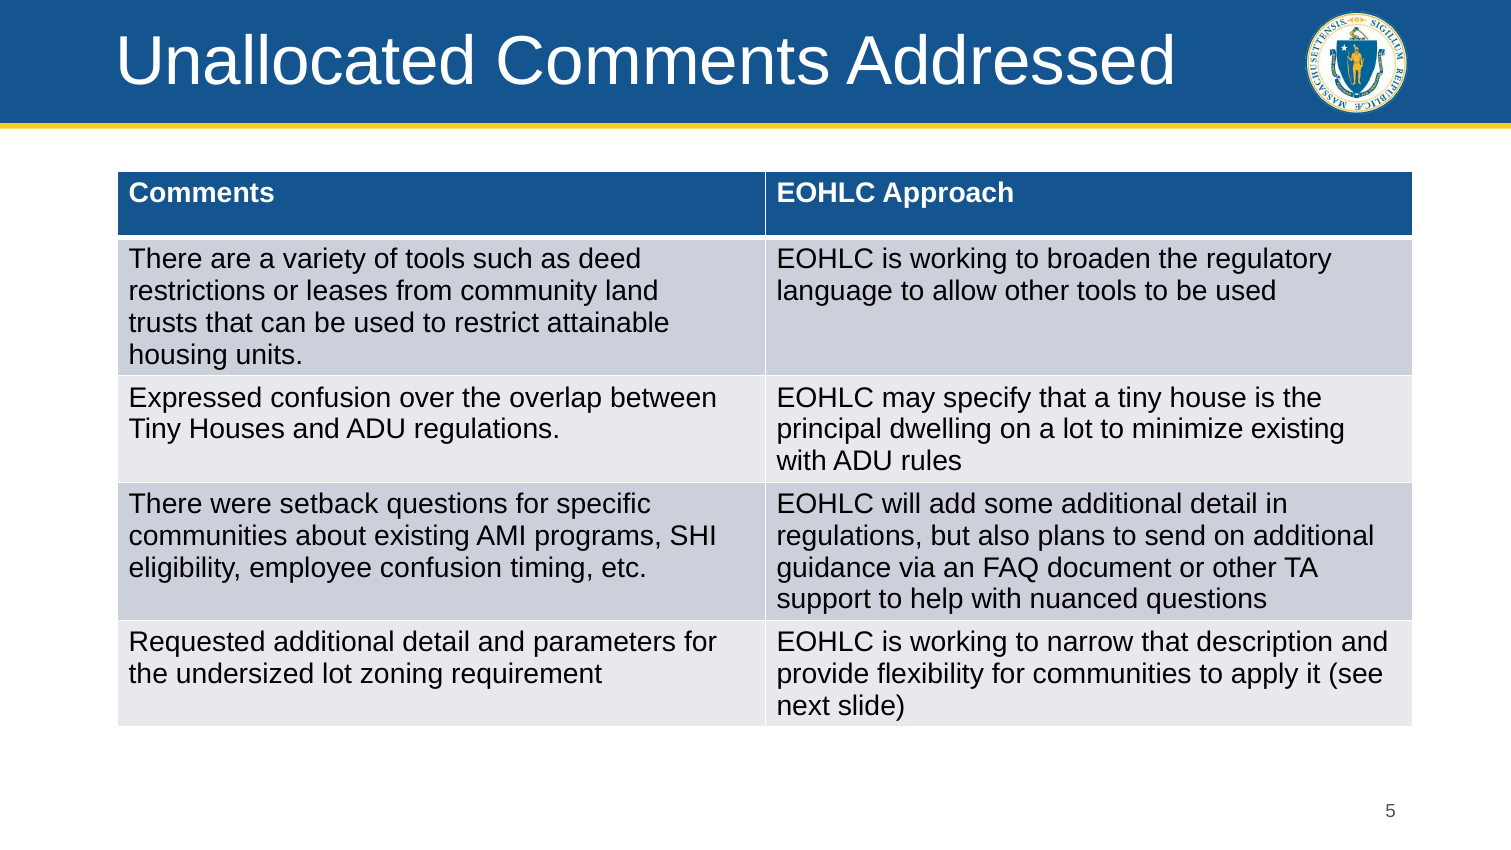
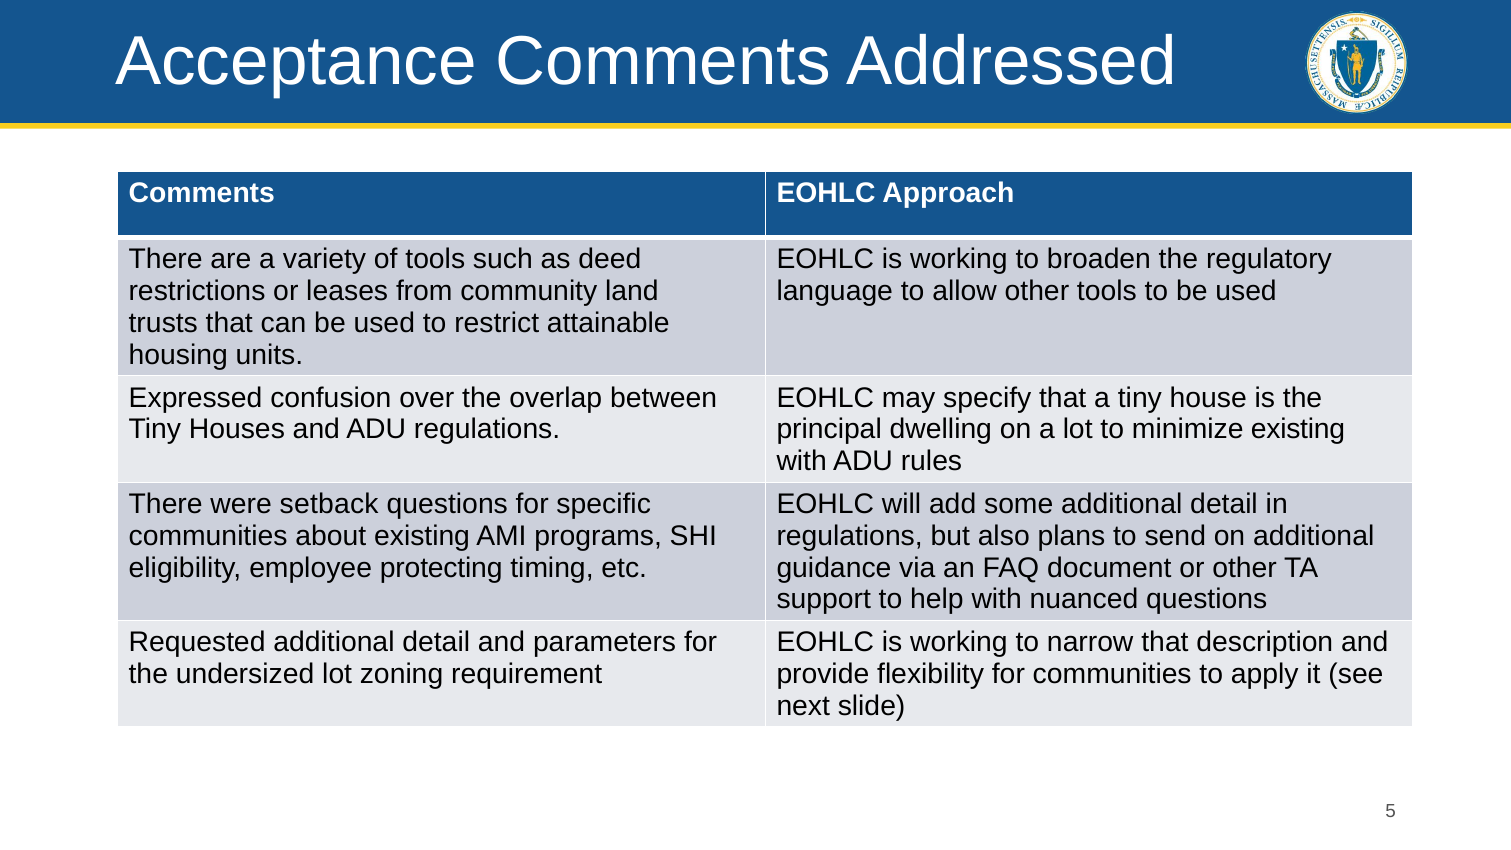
Unallocated: Unallocated -> Acceptance (296, 62)
employee confusion: confusion -> protecting (441, 568)
